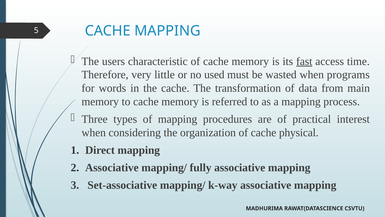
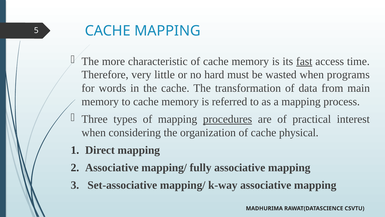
users: users -> more (113, 61)
used: used -> hard (214, 75)
procedures underline: none -> present (228, 119)
